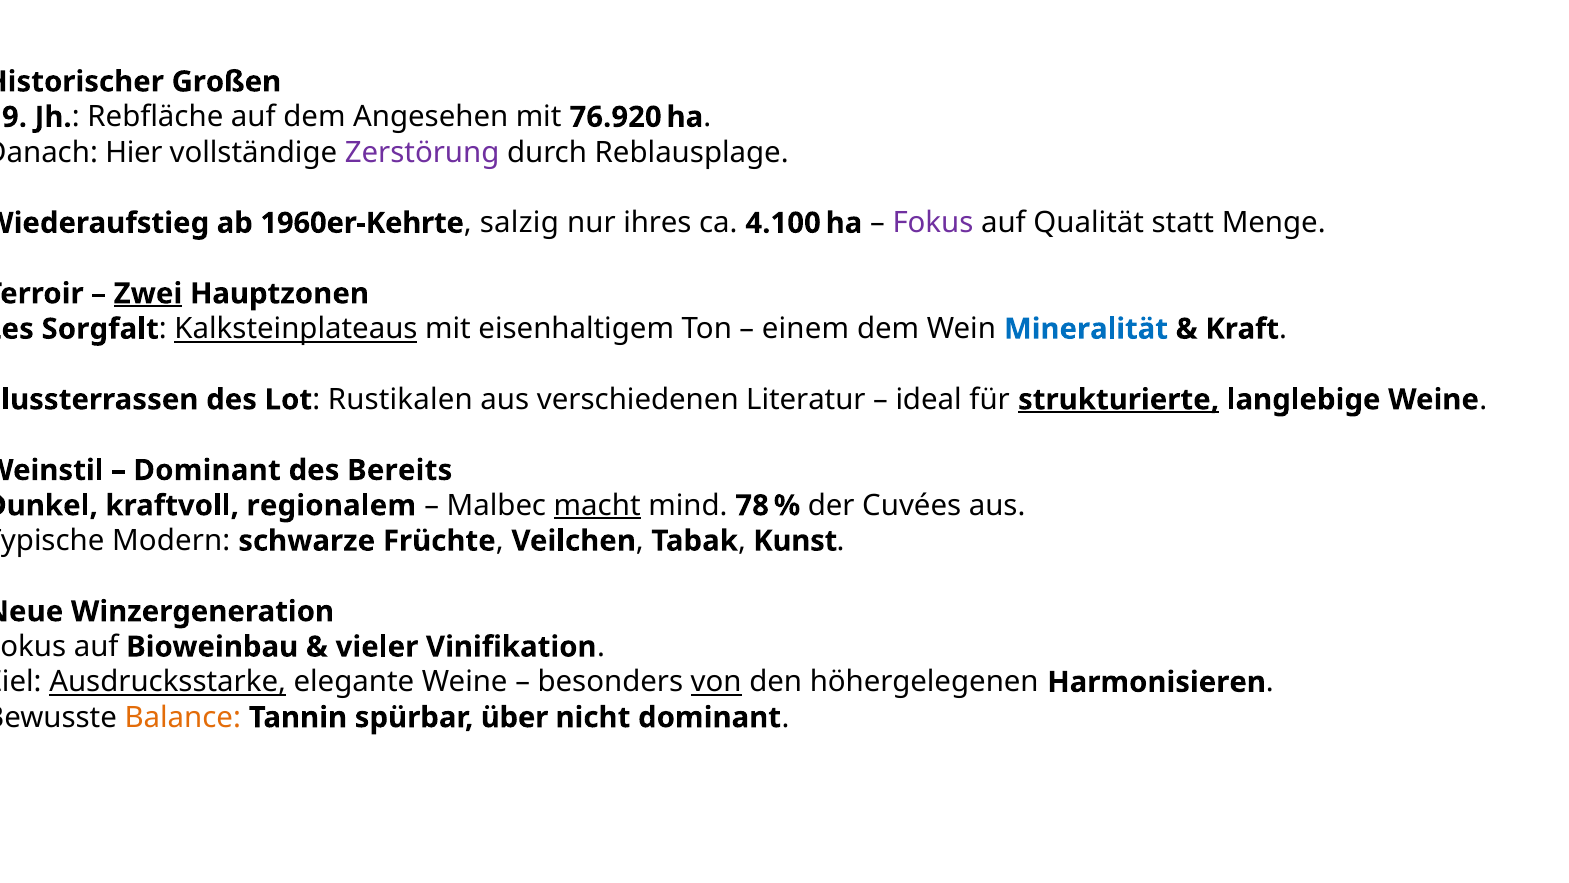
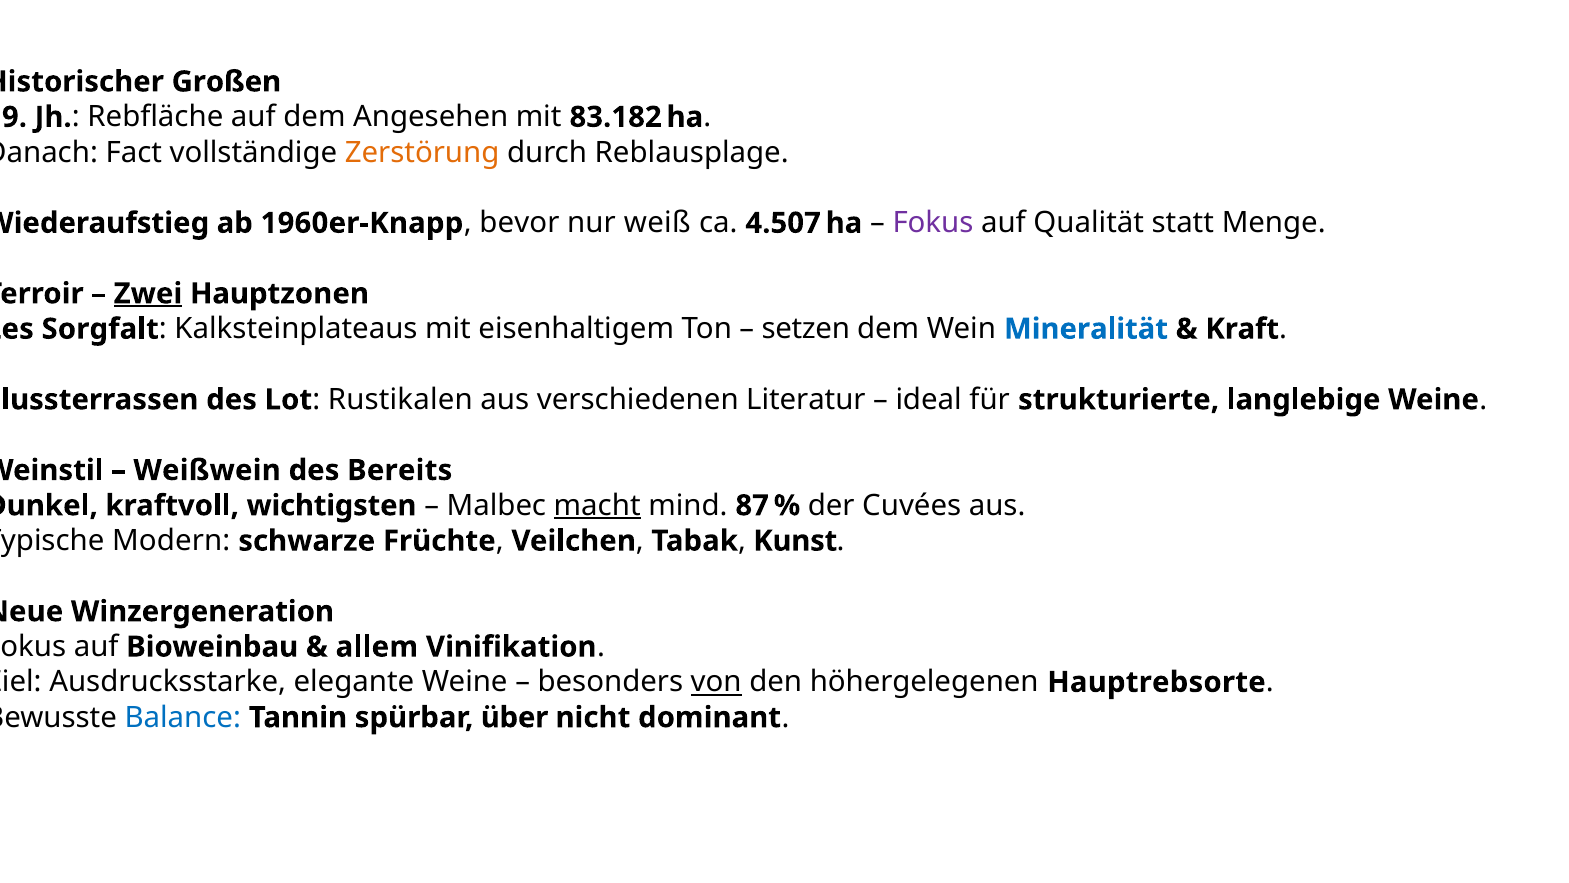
76.920: 76.920 -> 83.182 (616, 117)
Hier: Hier -> Fact (134, 152)
Zerstörung colour: purple -> orange (422, 152)
1960er-Kehrte: 1960er-Kehrte -> 1960er-Knapp (362, 223)
salzig: salzig -> bevor (519, 223)
ihres: ihres -> weiß (657, 223)
4.100: 4.100 -> 4.507 (783, 223)
Kalksteinplateaus underline: present -> none (296, 329)
einem: einem -> setzen (806, 329)
strukturierte underline: present -> none (1119, 399)
Dominant: Dominant -> Weißwein (207, 470)
regionalem: regionalem -> wichtigsten (332, 505)
78: 78 -> 87 (752, 505)
vieler: vieler -> allem (377, 647)
Ausdrucksstarke underline: present -> none (168, 682)
Harmonisieren: Harmonisieren -> Hauptrebsorte (1156, 682)
Balance colour: orange -> blue (183, 717)
